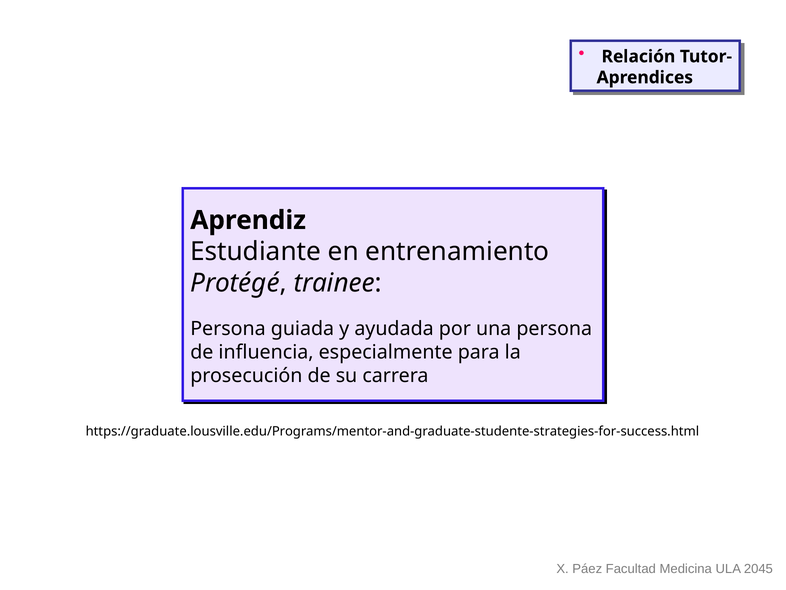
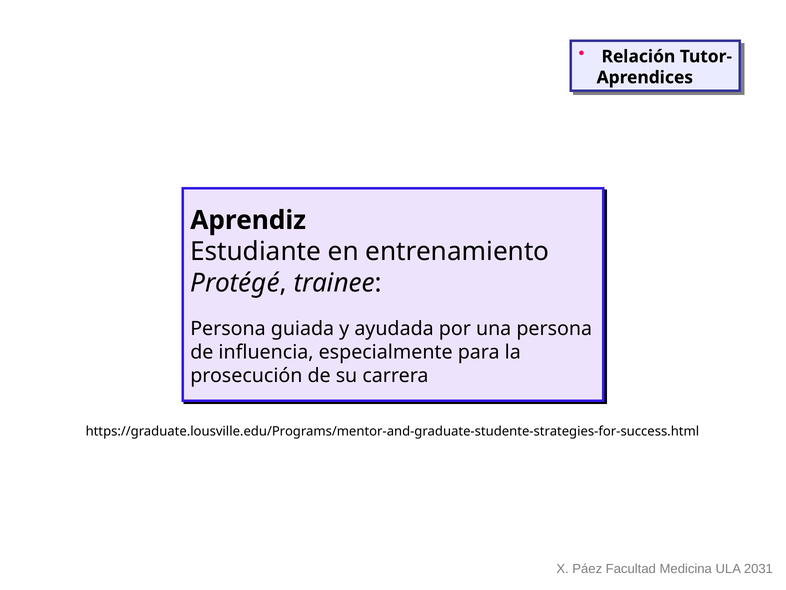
2045: 2045 -> 2031 (758, 569)
